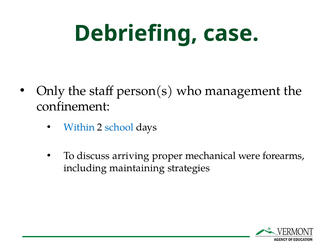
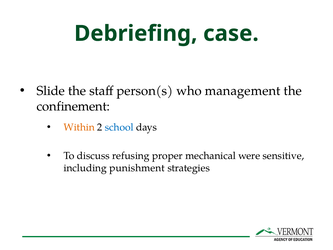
Only: Only -> Slide (51, 91)
Within colour: blue -> orange (79, 127)
arriving: arriving -> refusing (131, 156)
forearms: forearms -> sensitive (283, 156)
maintaining: maintaining -> punishment (137, 168)
